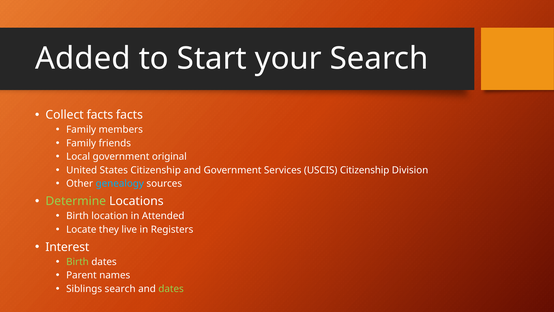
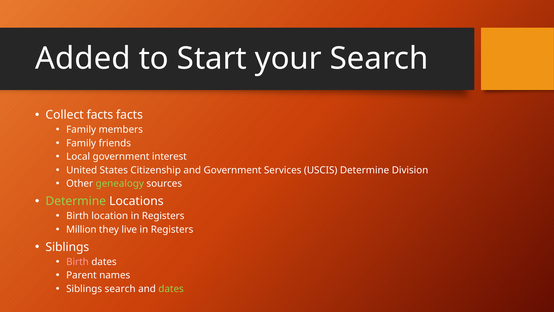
original: original -> interest (169, 156)
USCIS Citizenship: Citizenship -> Determine (365, 170)
genealogy colour: light blue -> light green (120, 183)
location in Attended: Attended -> Registers (163, 216)
Locate: Locate -> Million (81, 229)
Interest: Interest -> Siblings (67, 247)
Birth colour: light green -> pink (78, 262)
